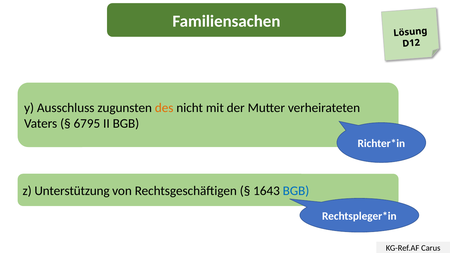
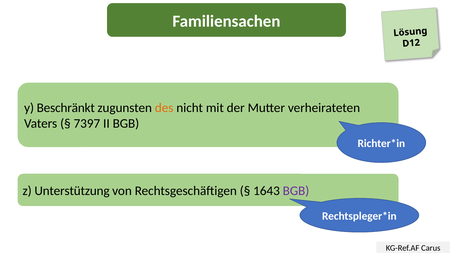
Ausschluss: Ausschluss -> Beschränkt (66, 108)
6795: 6795 -> 7397 (87, 124)
BGB colour: blue -> purple (296, 191)
